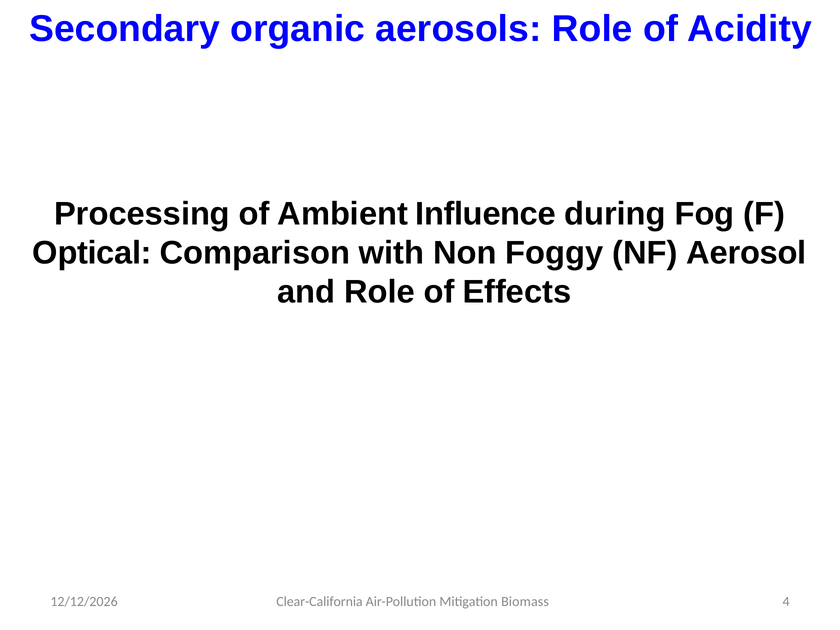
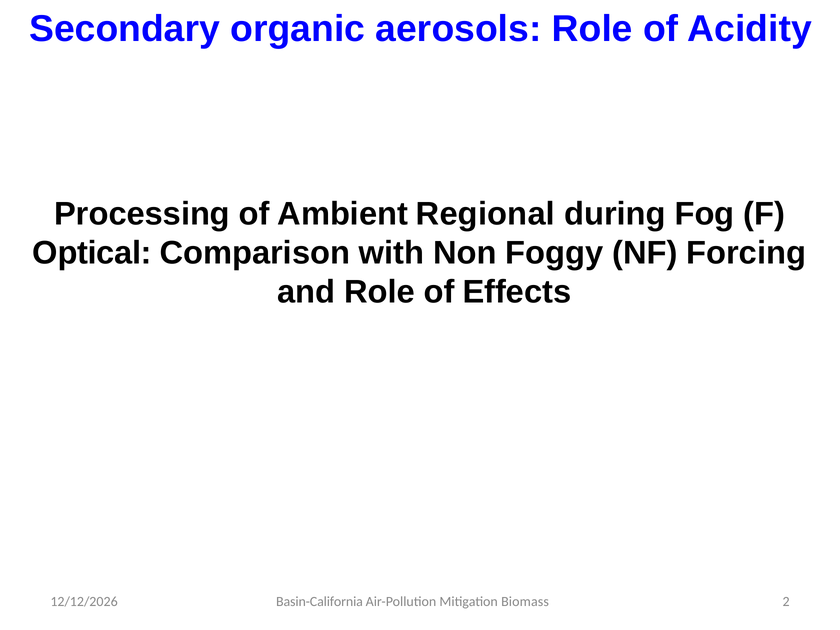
Influence: Influence -> Regional (485, 214)
Aerosol: Aerosol -> Forcing (746, 253)
4: 4 -> 2 (786, 602)
Clear-California: Clear-California -> Basin-California (320, 602)
